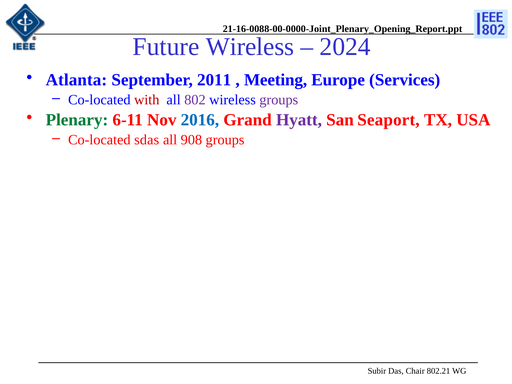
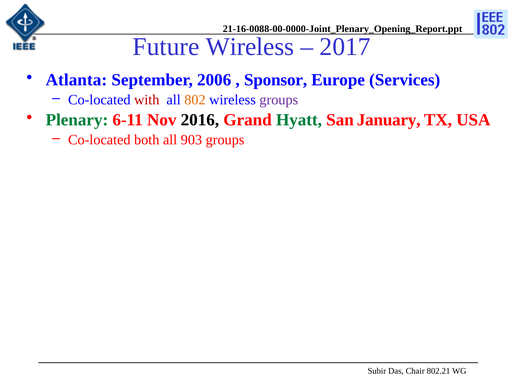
2024: 2024 -> 2017 (345, 47)
2011: 2011 -> 2006 (214, 80)
Meeting: Meeting -> Sponsor (276, 80)
802 colour: purple -> orange (195, 100)
2016 colour: blue -> black (200, 120)
Hyatt colour: purple -> green (299, 120)
Seaport: Seaport -> January (389, 120)
sdas: sdas -> both (147, 140)
908: 908 -> 903 (191, 140)
